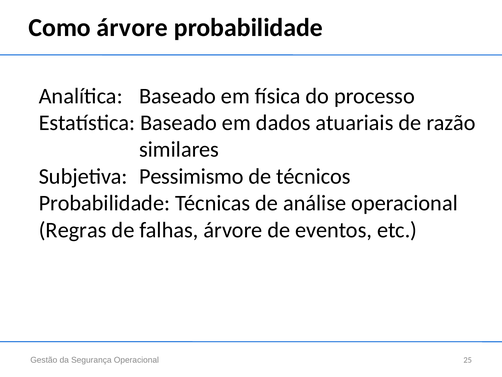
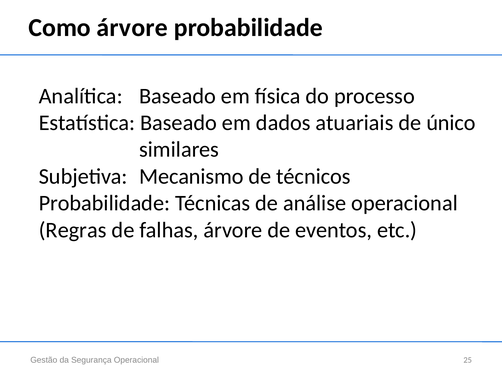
razão: razão -> único (451, 123)
Pessimismo: Pessimismo -> Mecanismo (191, 176)
